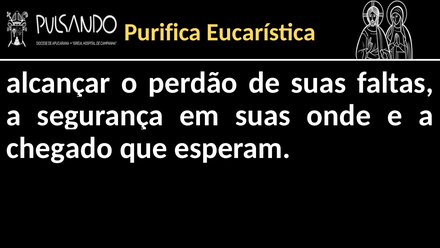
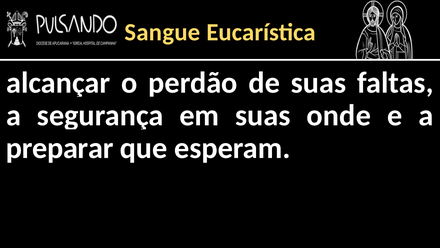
Purifica: Purifica -> Sangue (162, 32)
chegado: chegado -> preparar (60, 148)
